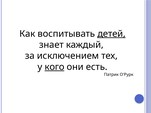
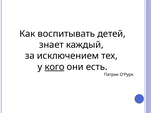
детей underline: present -> none (111, 34)
